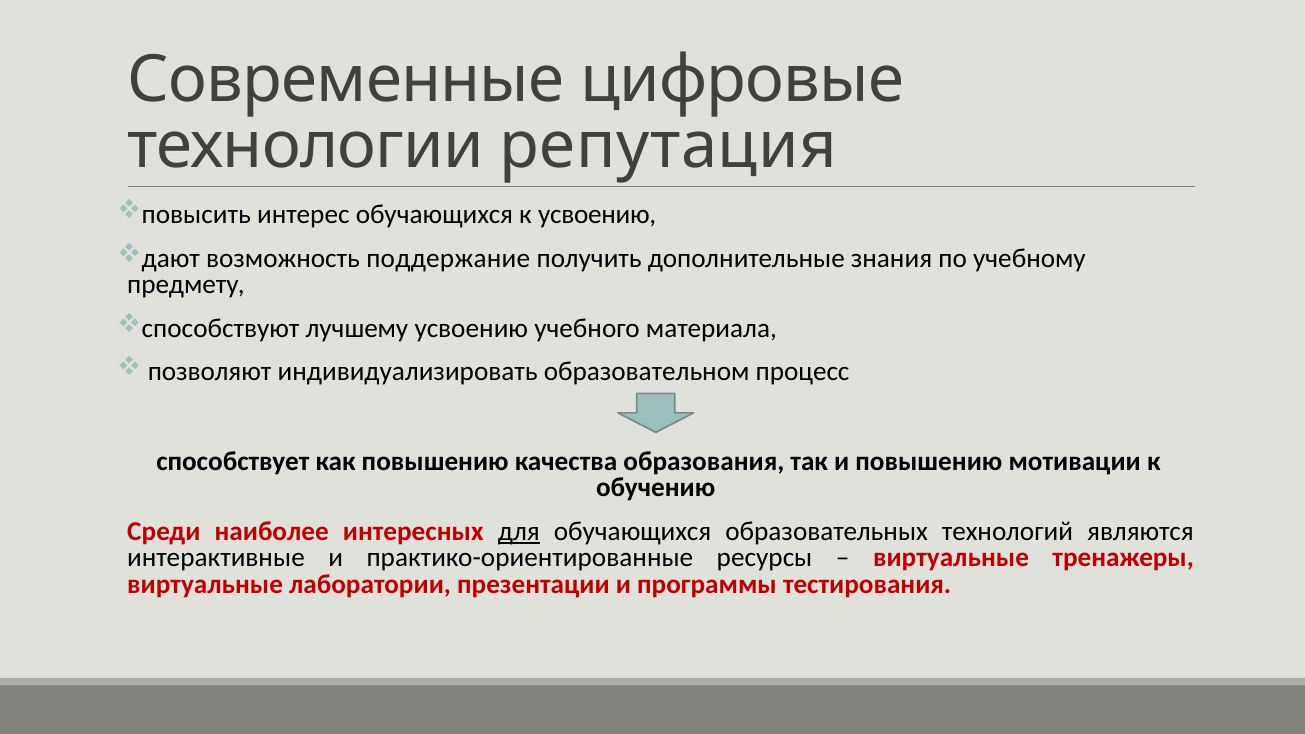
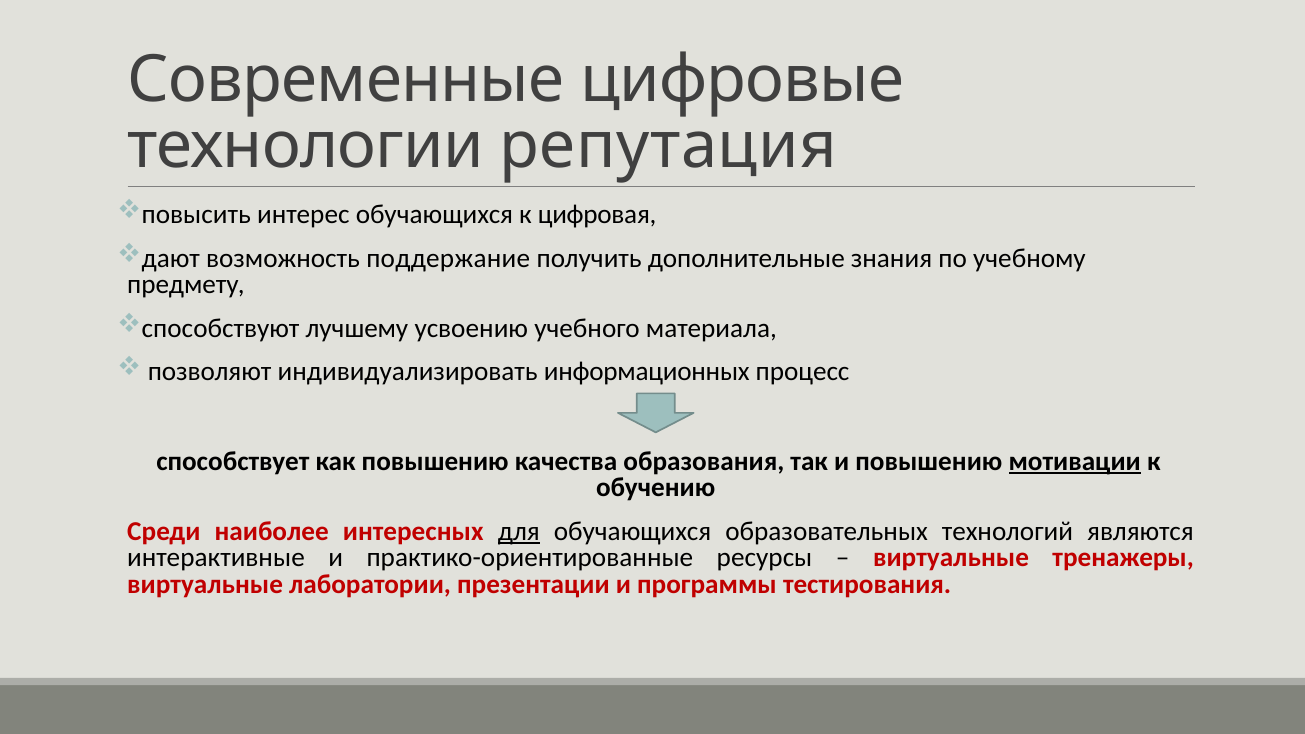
к усвоению: усвоению -> цифровая (597, 215)
образовательном: образовательном -> информационных (647, 372)
мотивации underline: none -> present (1075, 462)
